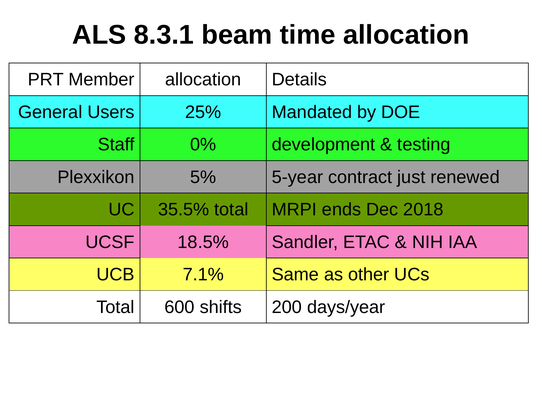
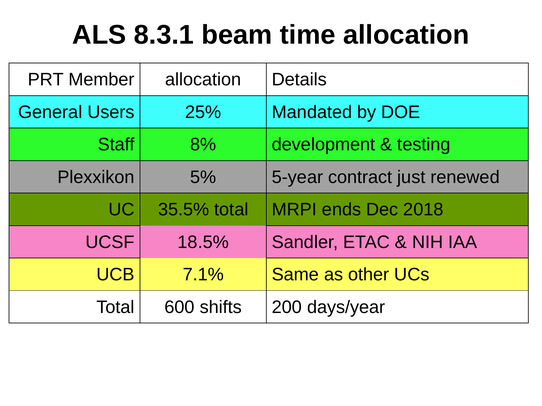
0%: 0% -> 8% (203, 145)
